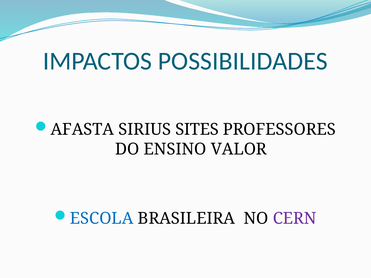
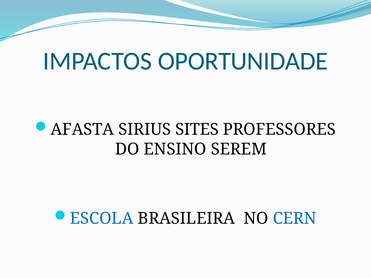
POSSIBILIDADES: POSSIBILIDADES -> OPORTUNIDADE (243, 61)
VALOR: VALOR -> SEREM (239, 149)
CERN colour: purple -> blue (295, 219)
